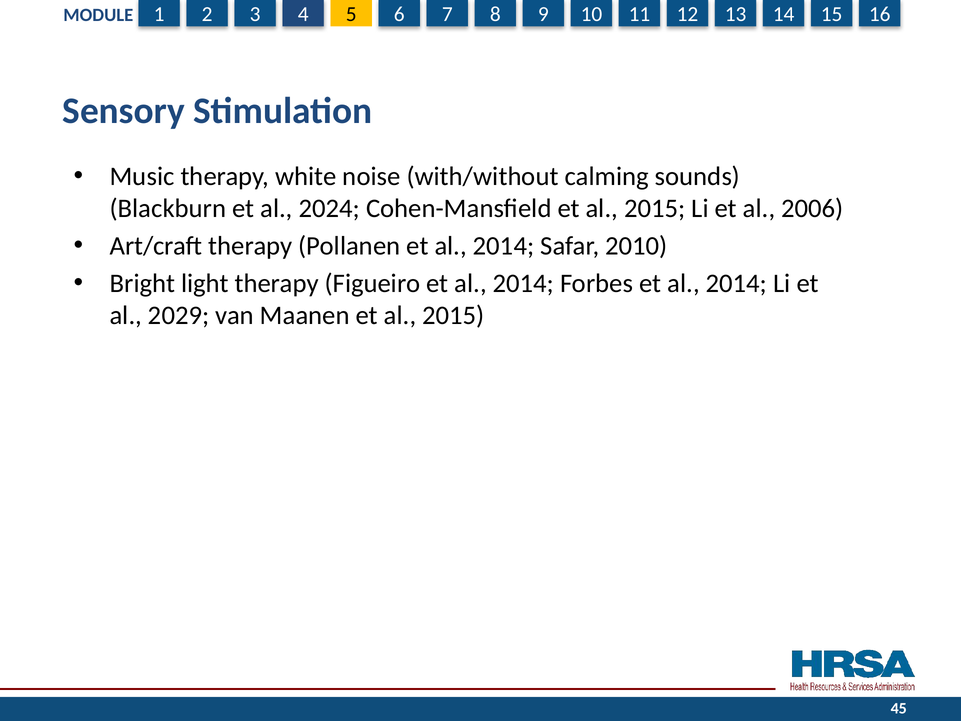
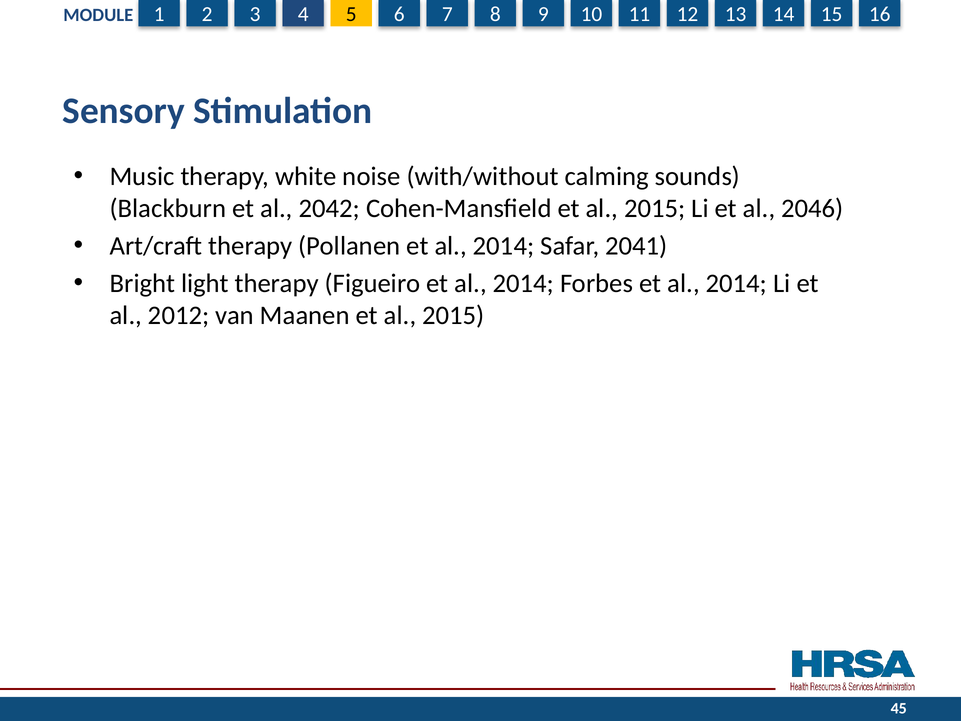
2024: 2024 -> 2042 (329, 209)
2006: 2006 -> 2046 (812, 209)
2010: 2010 -> 2041 (636, 246)
2029: 2029 -> 2012 (179, 316)
